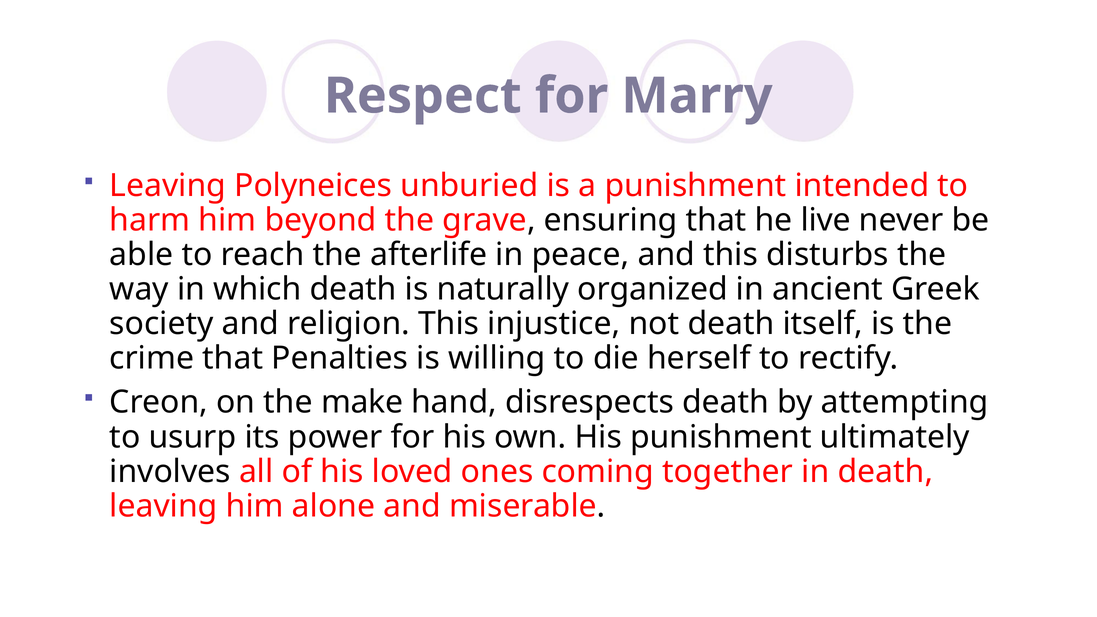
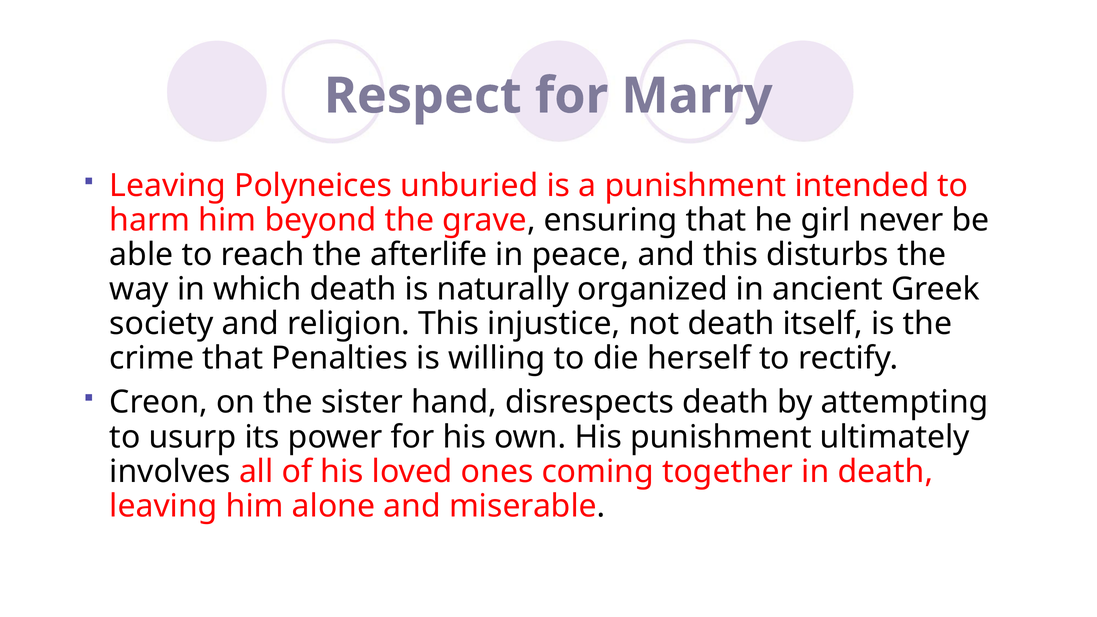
live: live -> girl (826, 220)
make: make -> sister (362, 402)
